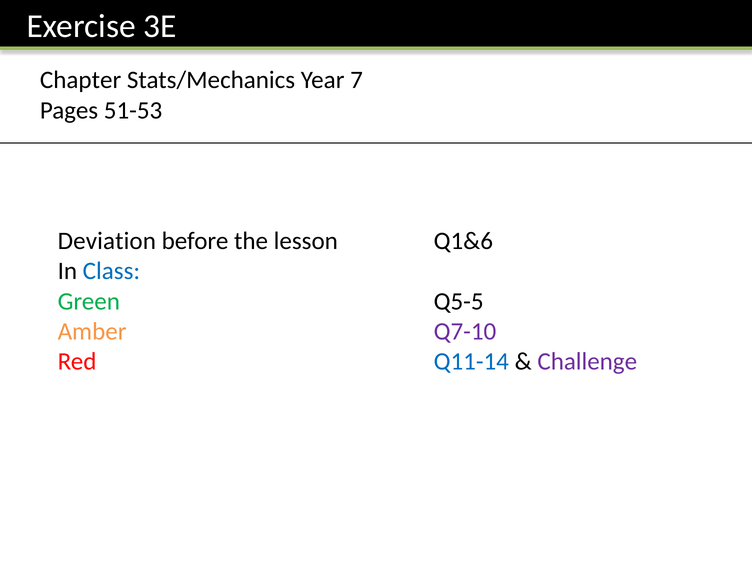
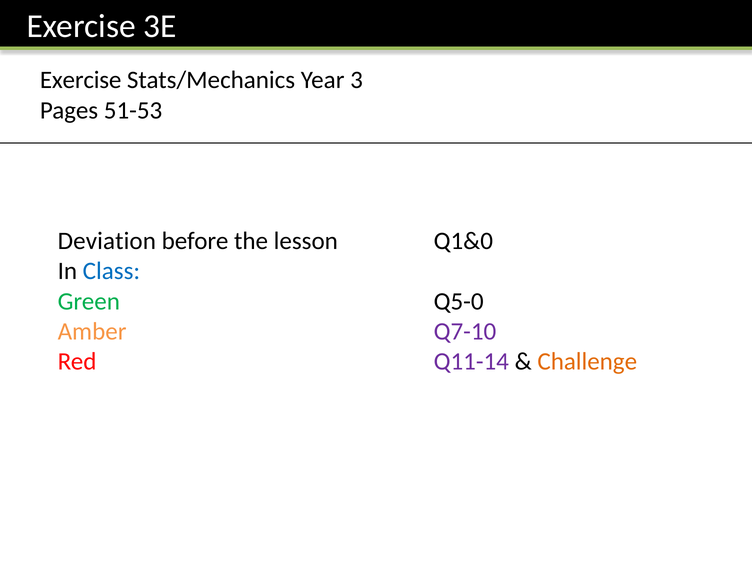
Chapter: Chapter -> Exercise (81, 80)
7: 7 -> 3 (356, 80)
Q1&6: Q1&6 -> Q1&0 (463, 241)
Q5-5: Q5-5 -> Q5-0 (459, 301)
Q11-14 colour: blue -> purple (471, 361)
Challenge colour: purple -> orange (587, 361)
